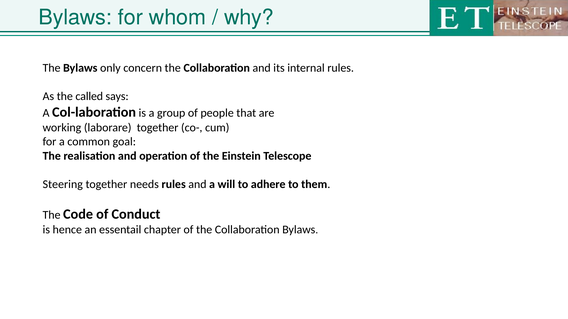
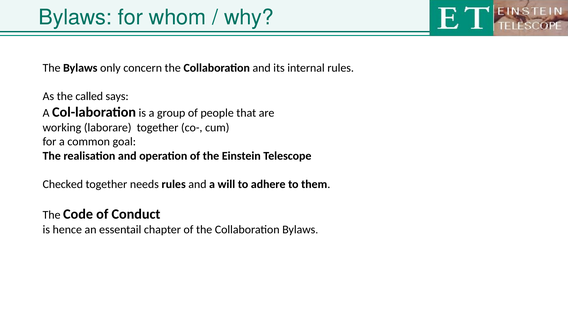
Steering: Steering -> Checked (63, 184)
